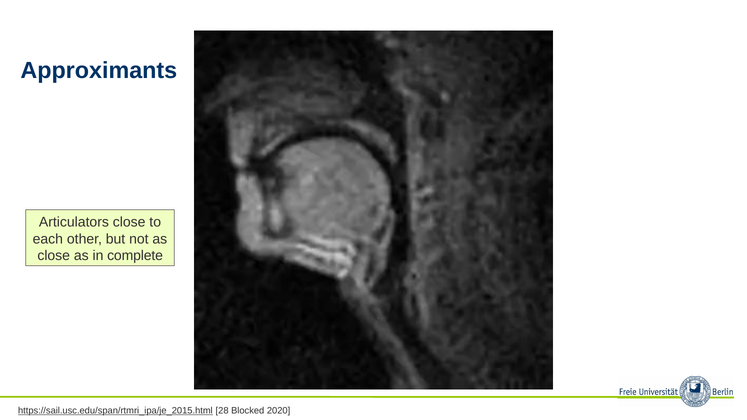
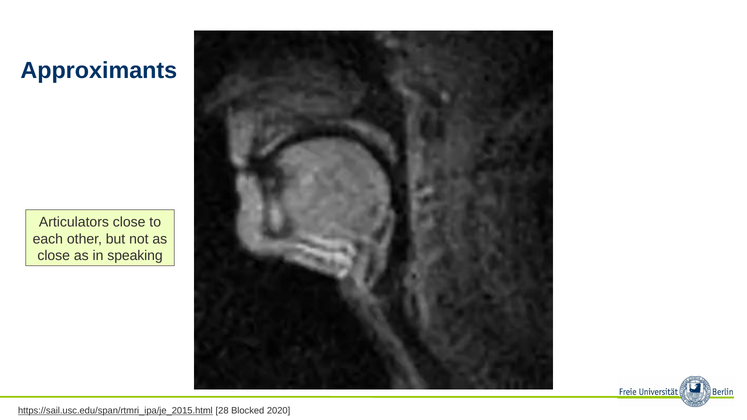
complete: complete -> speaking (135, 256)
